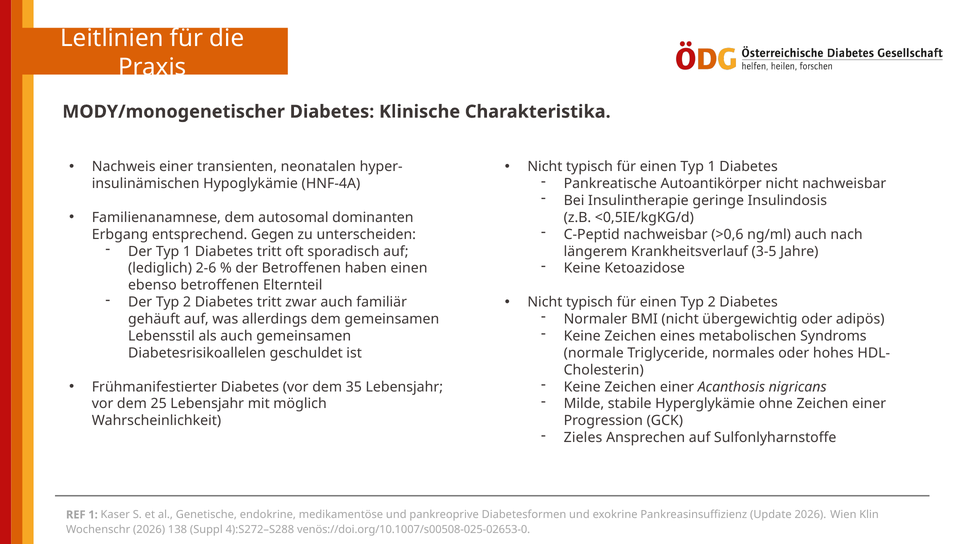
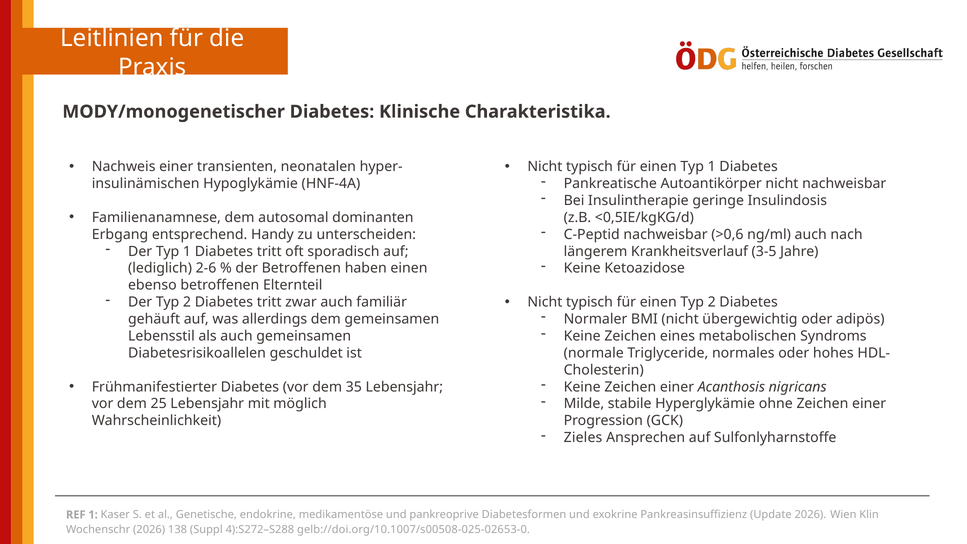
Gegen: Gegen -> Handy (272, 234)
venös://doi.org/10.1007/s00508-025-02653-0: venös://doi.org/10.1007/s00508-025-02653-0 -> gelb://doi.org/10.1007/s00508-025-02653-0 (413, 530)
